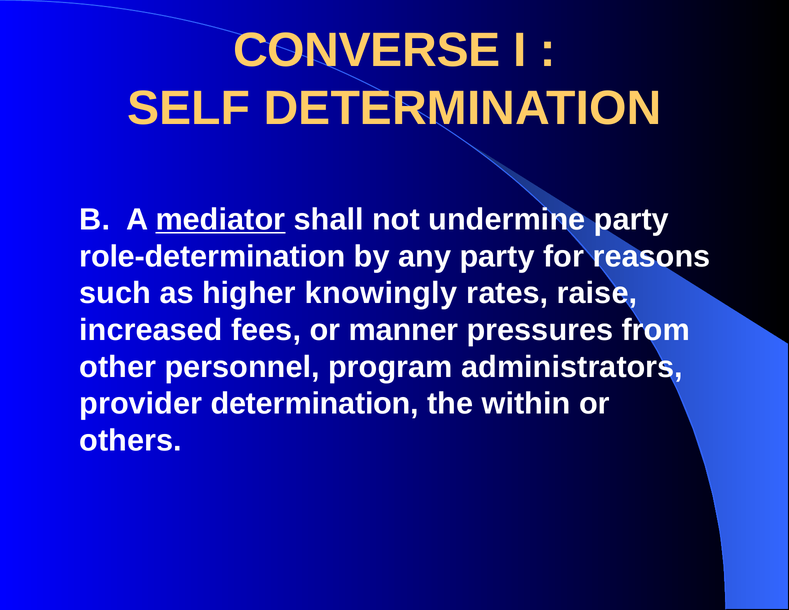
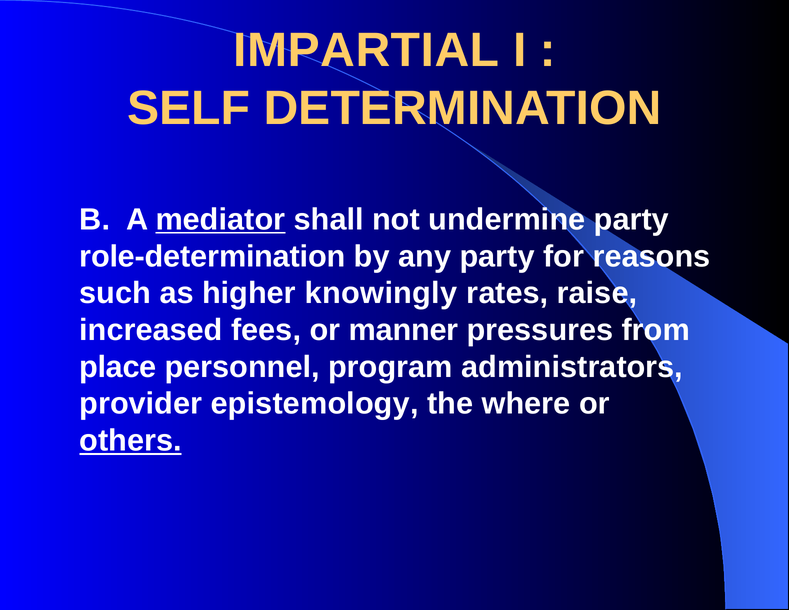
CONVERSE: CONVERSE -> IMPARTIAL (366, 51)
other: other -> place (118, 367)
provider determination: determination -> epistemology (315, 404)
within: within -> where (526, 404)
others underline: none -> present (130, 440)
